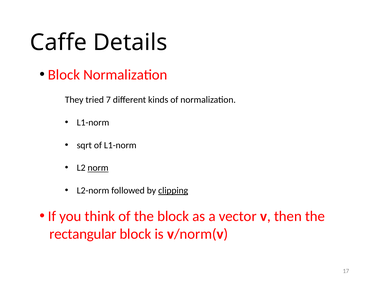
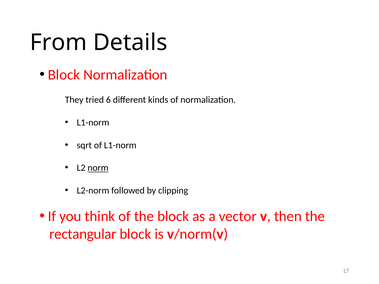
Caffe: Caffe -> From (58, 42)
7: 7 -> 6 (108, 100)
clipping underline: present -> none (173, 191)
